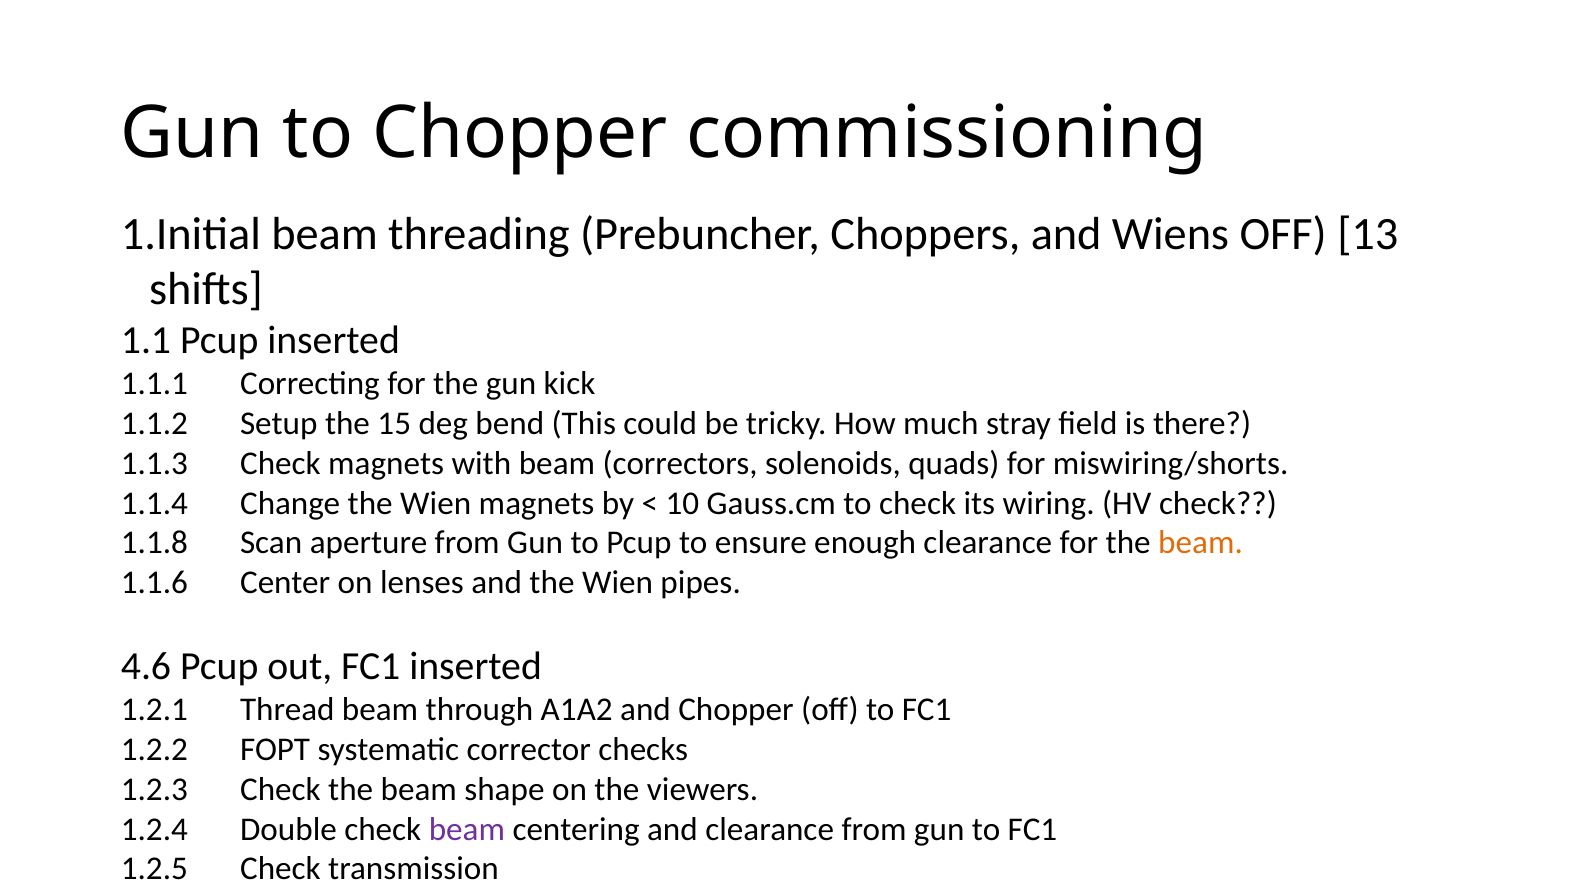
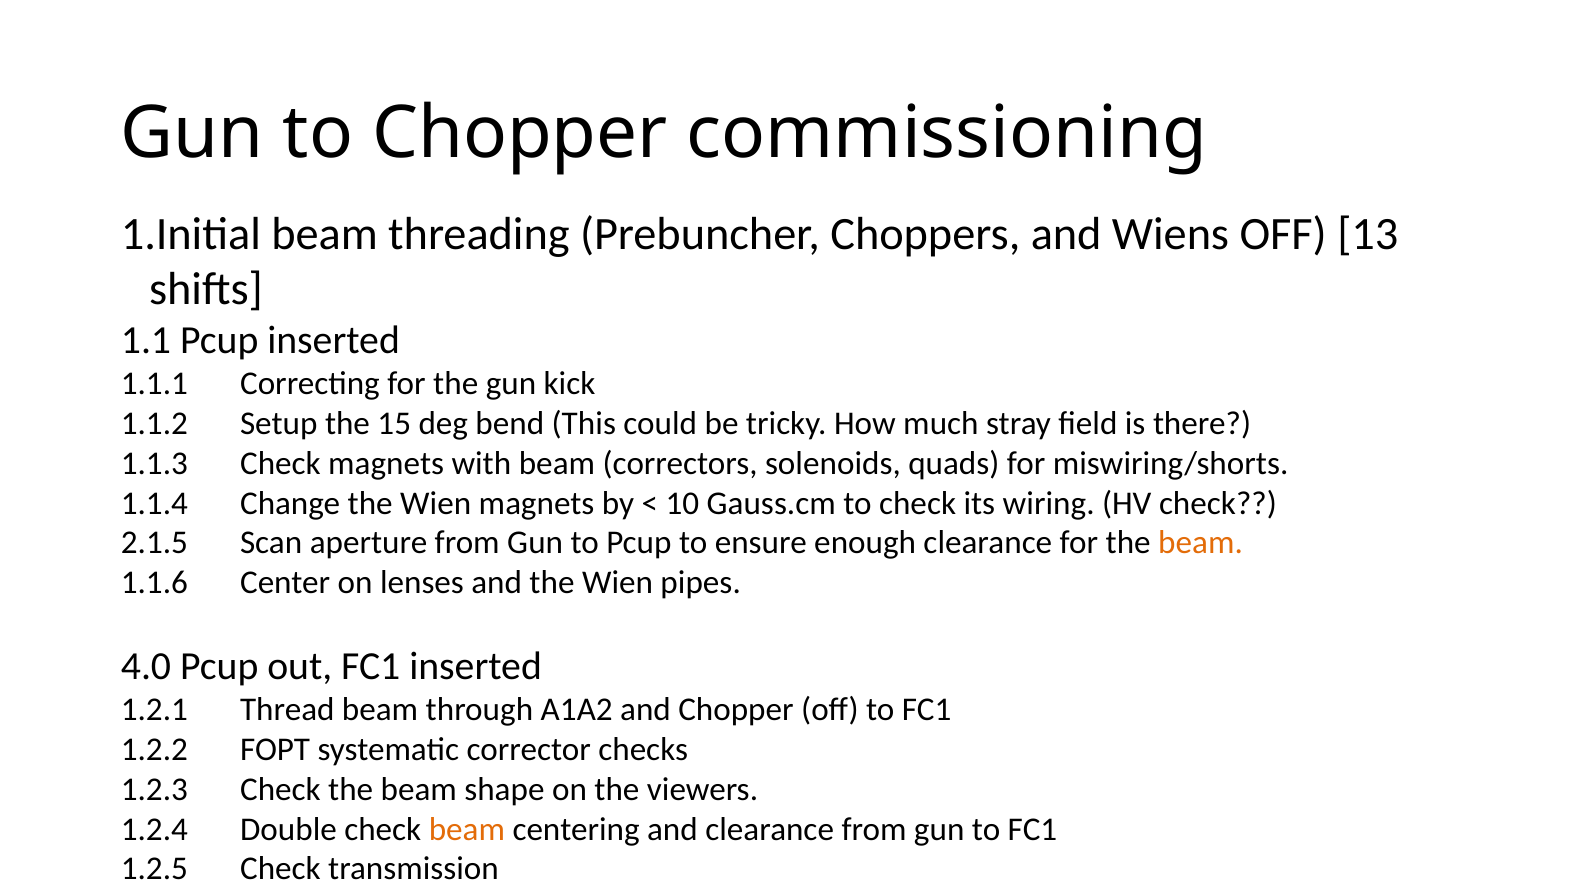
1.1.8: 1.1.8 -> 2.1.5 (154, 543)
4.6: 4.6 -> 4.0 (146, 667)
beam colour: purple -> orange (467, 829)
